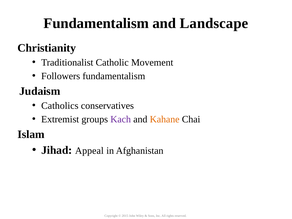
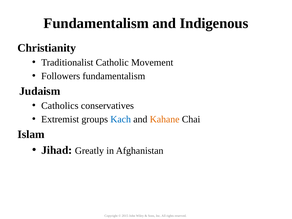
Landscape: Landscape -> Indigenous (214, 23)
Kach colour: purple -> blue (121, 119)
Appeal: Appeal -> Greatly (89, 151)
